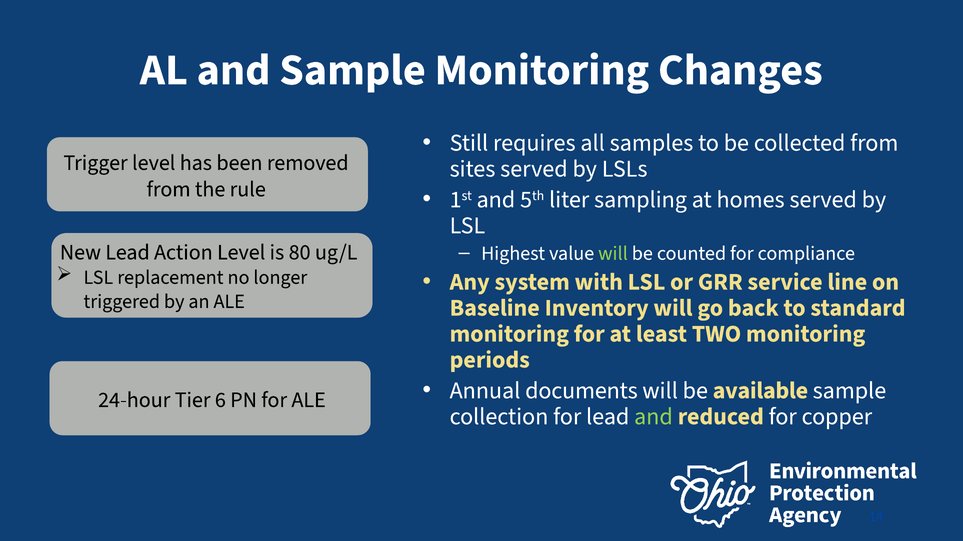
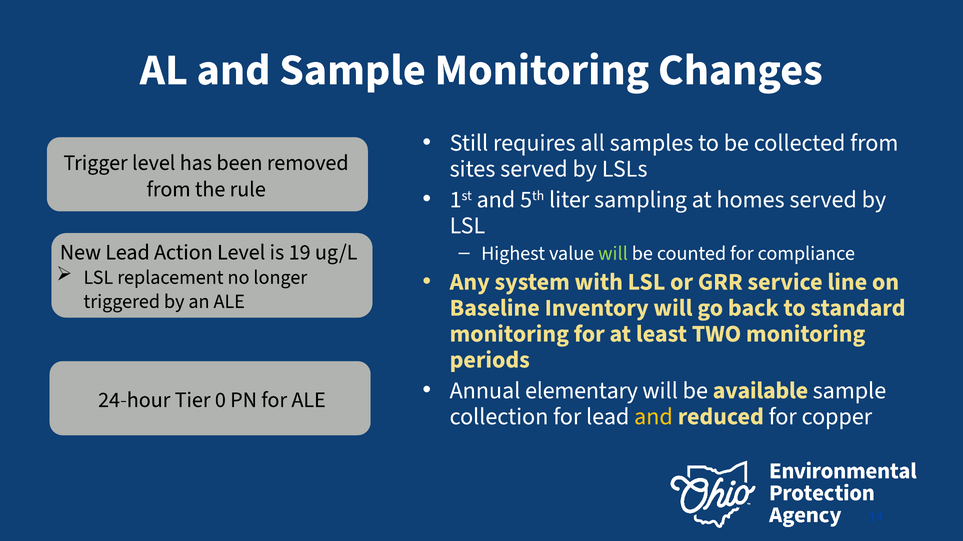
80: 80 -> 19 (300, 252)
documents: documents -> elementary (581, 391)
6: 6 -> 0 (220, 400)
and colour: light green -> yellow (653, 417)
